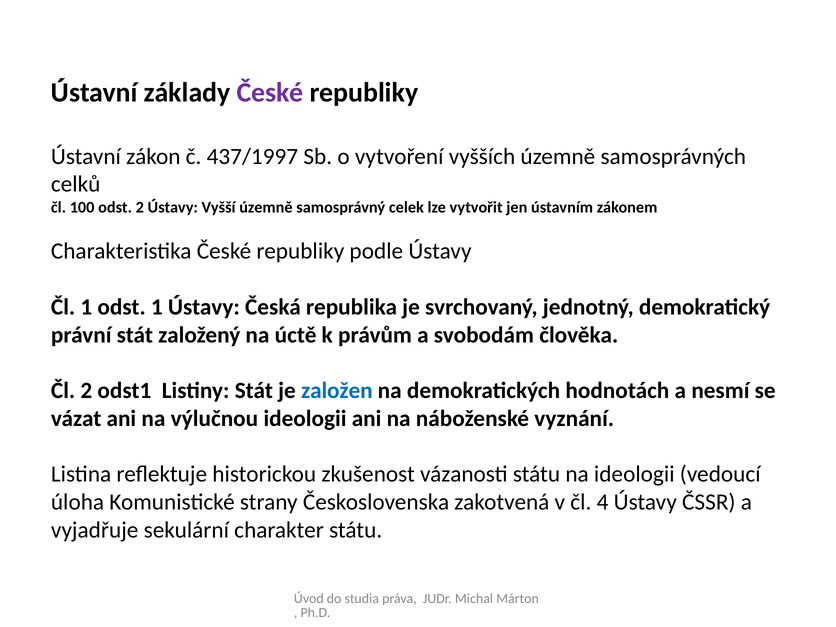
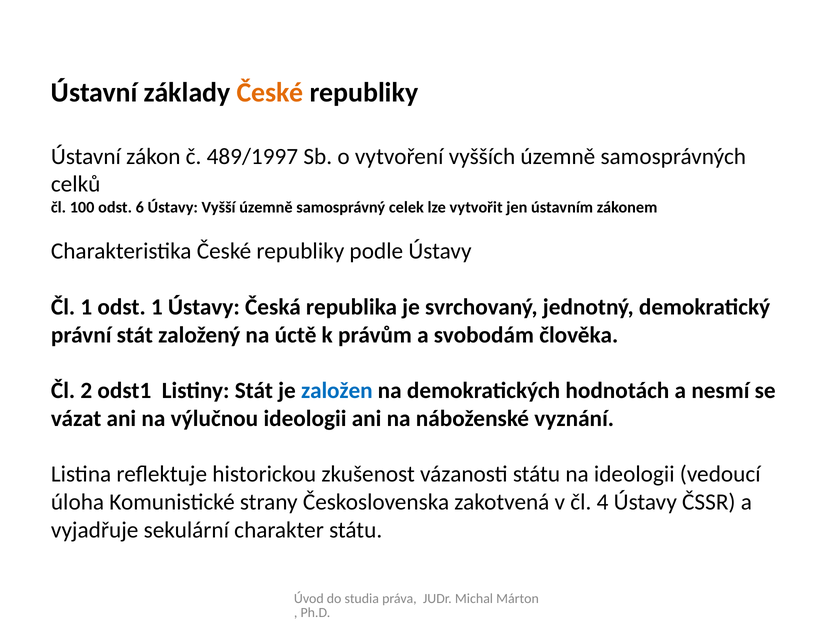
České colour: purple -> orange (270, 93)
437/1997: 437/1997 -> 489/1997 (252, 156)
odst 2: 2 -> 6 (140, 208)
